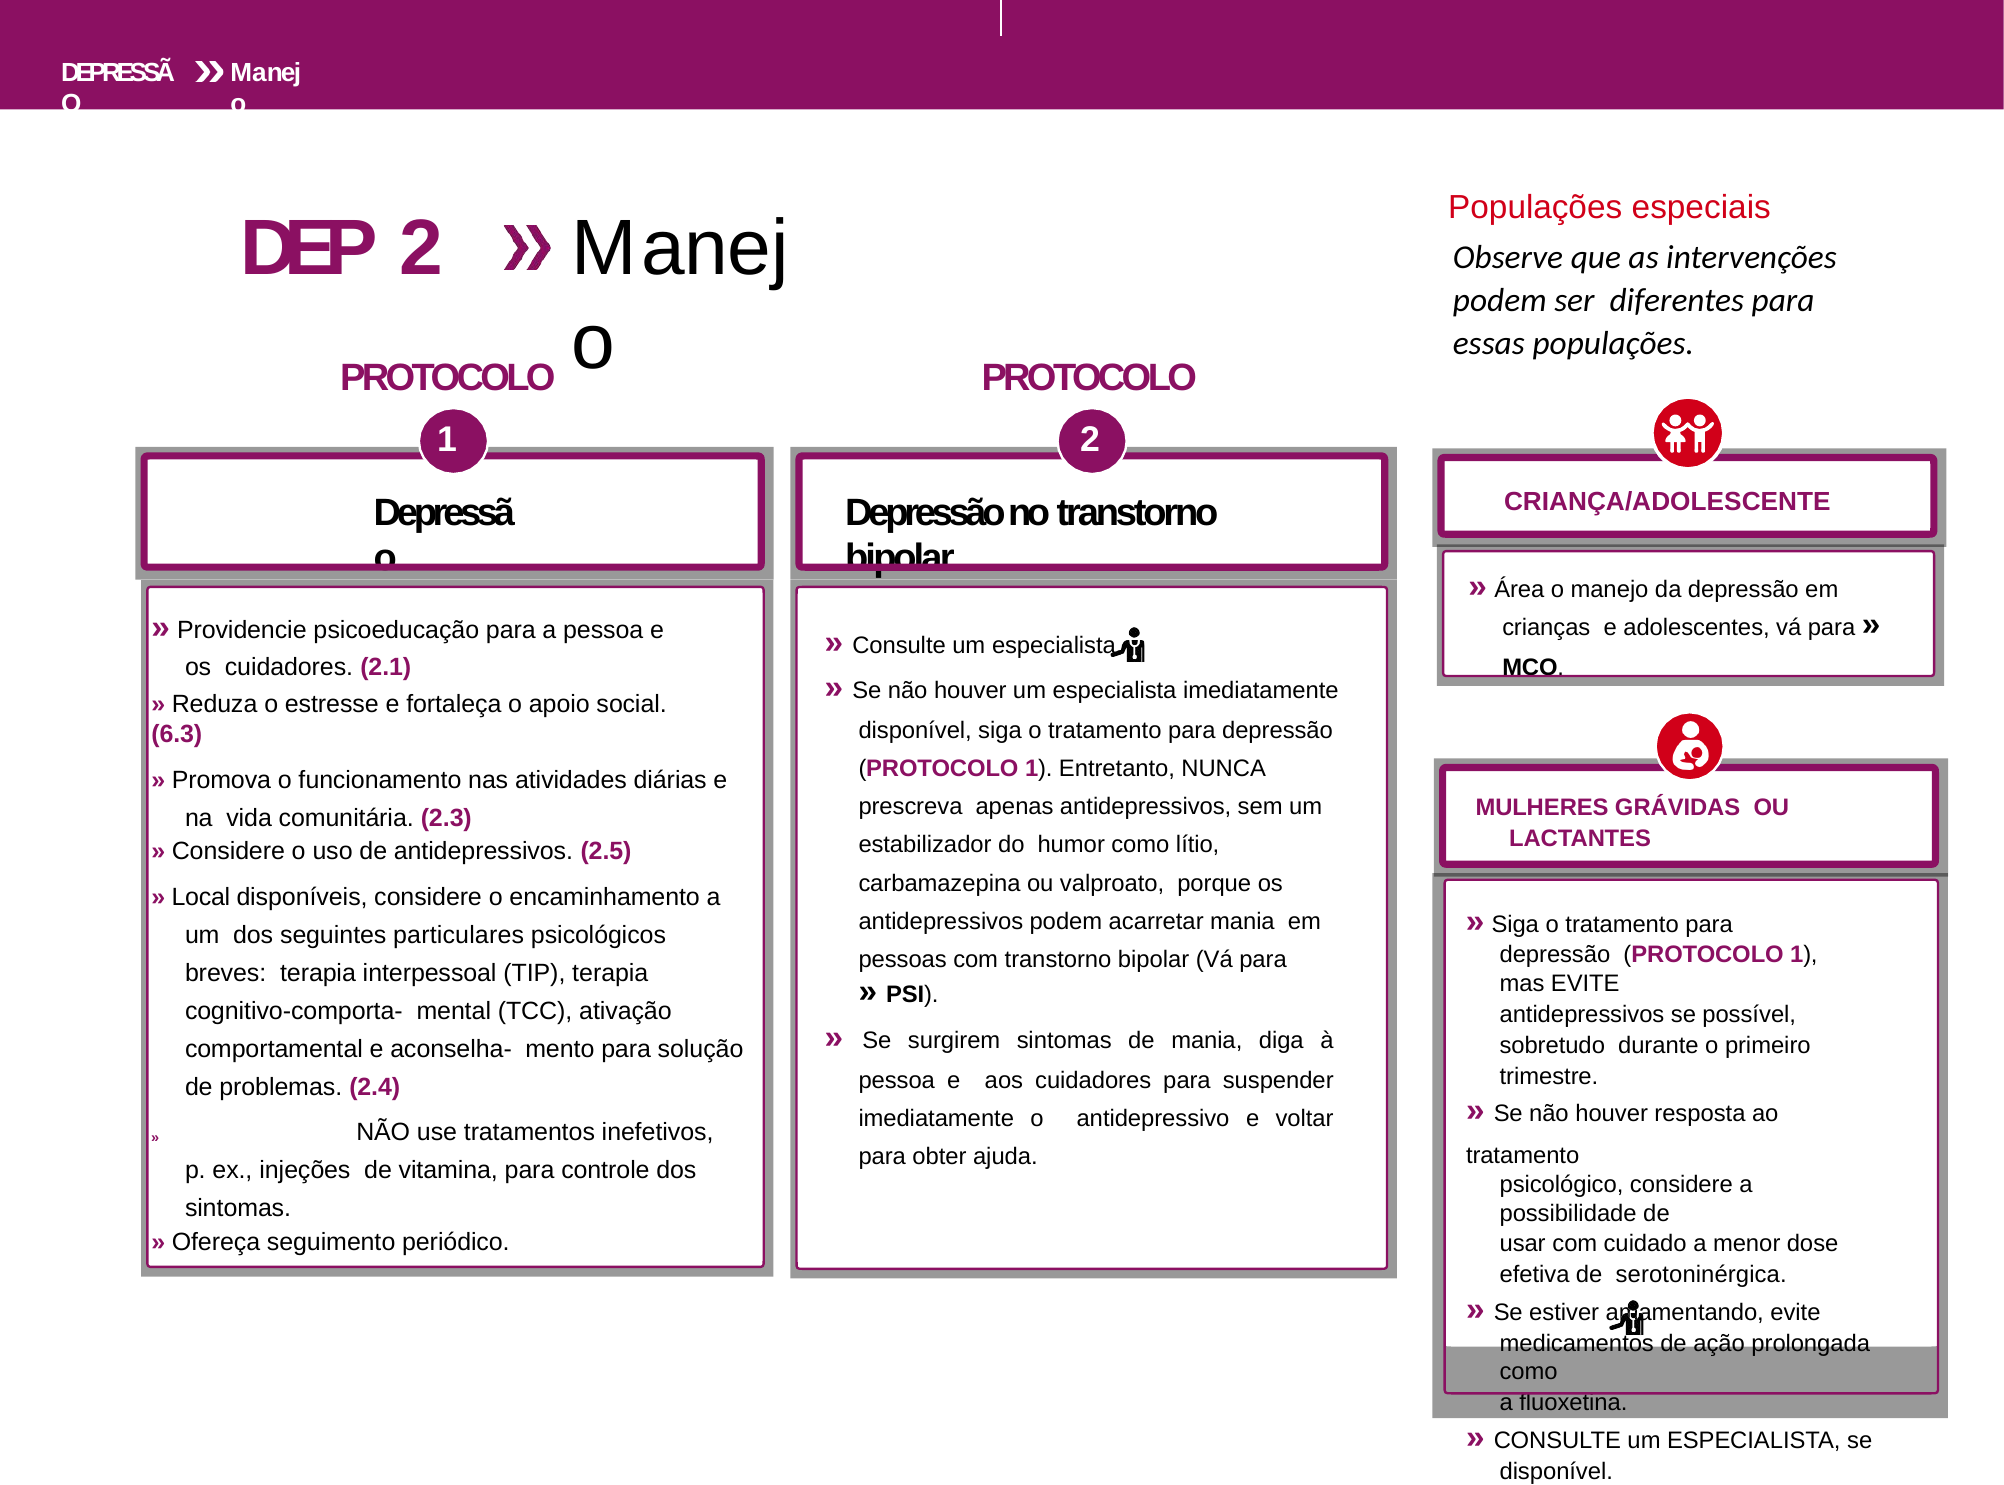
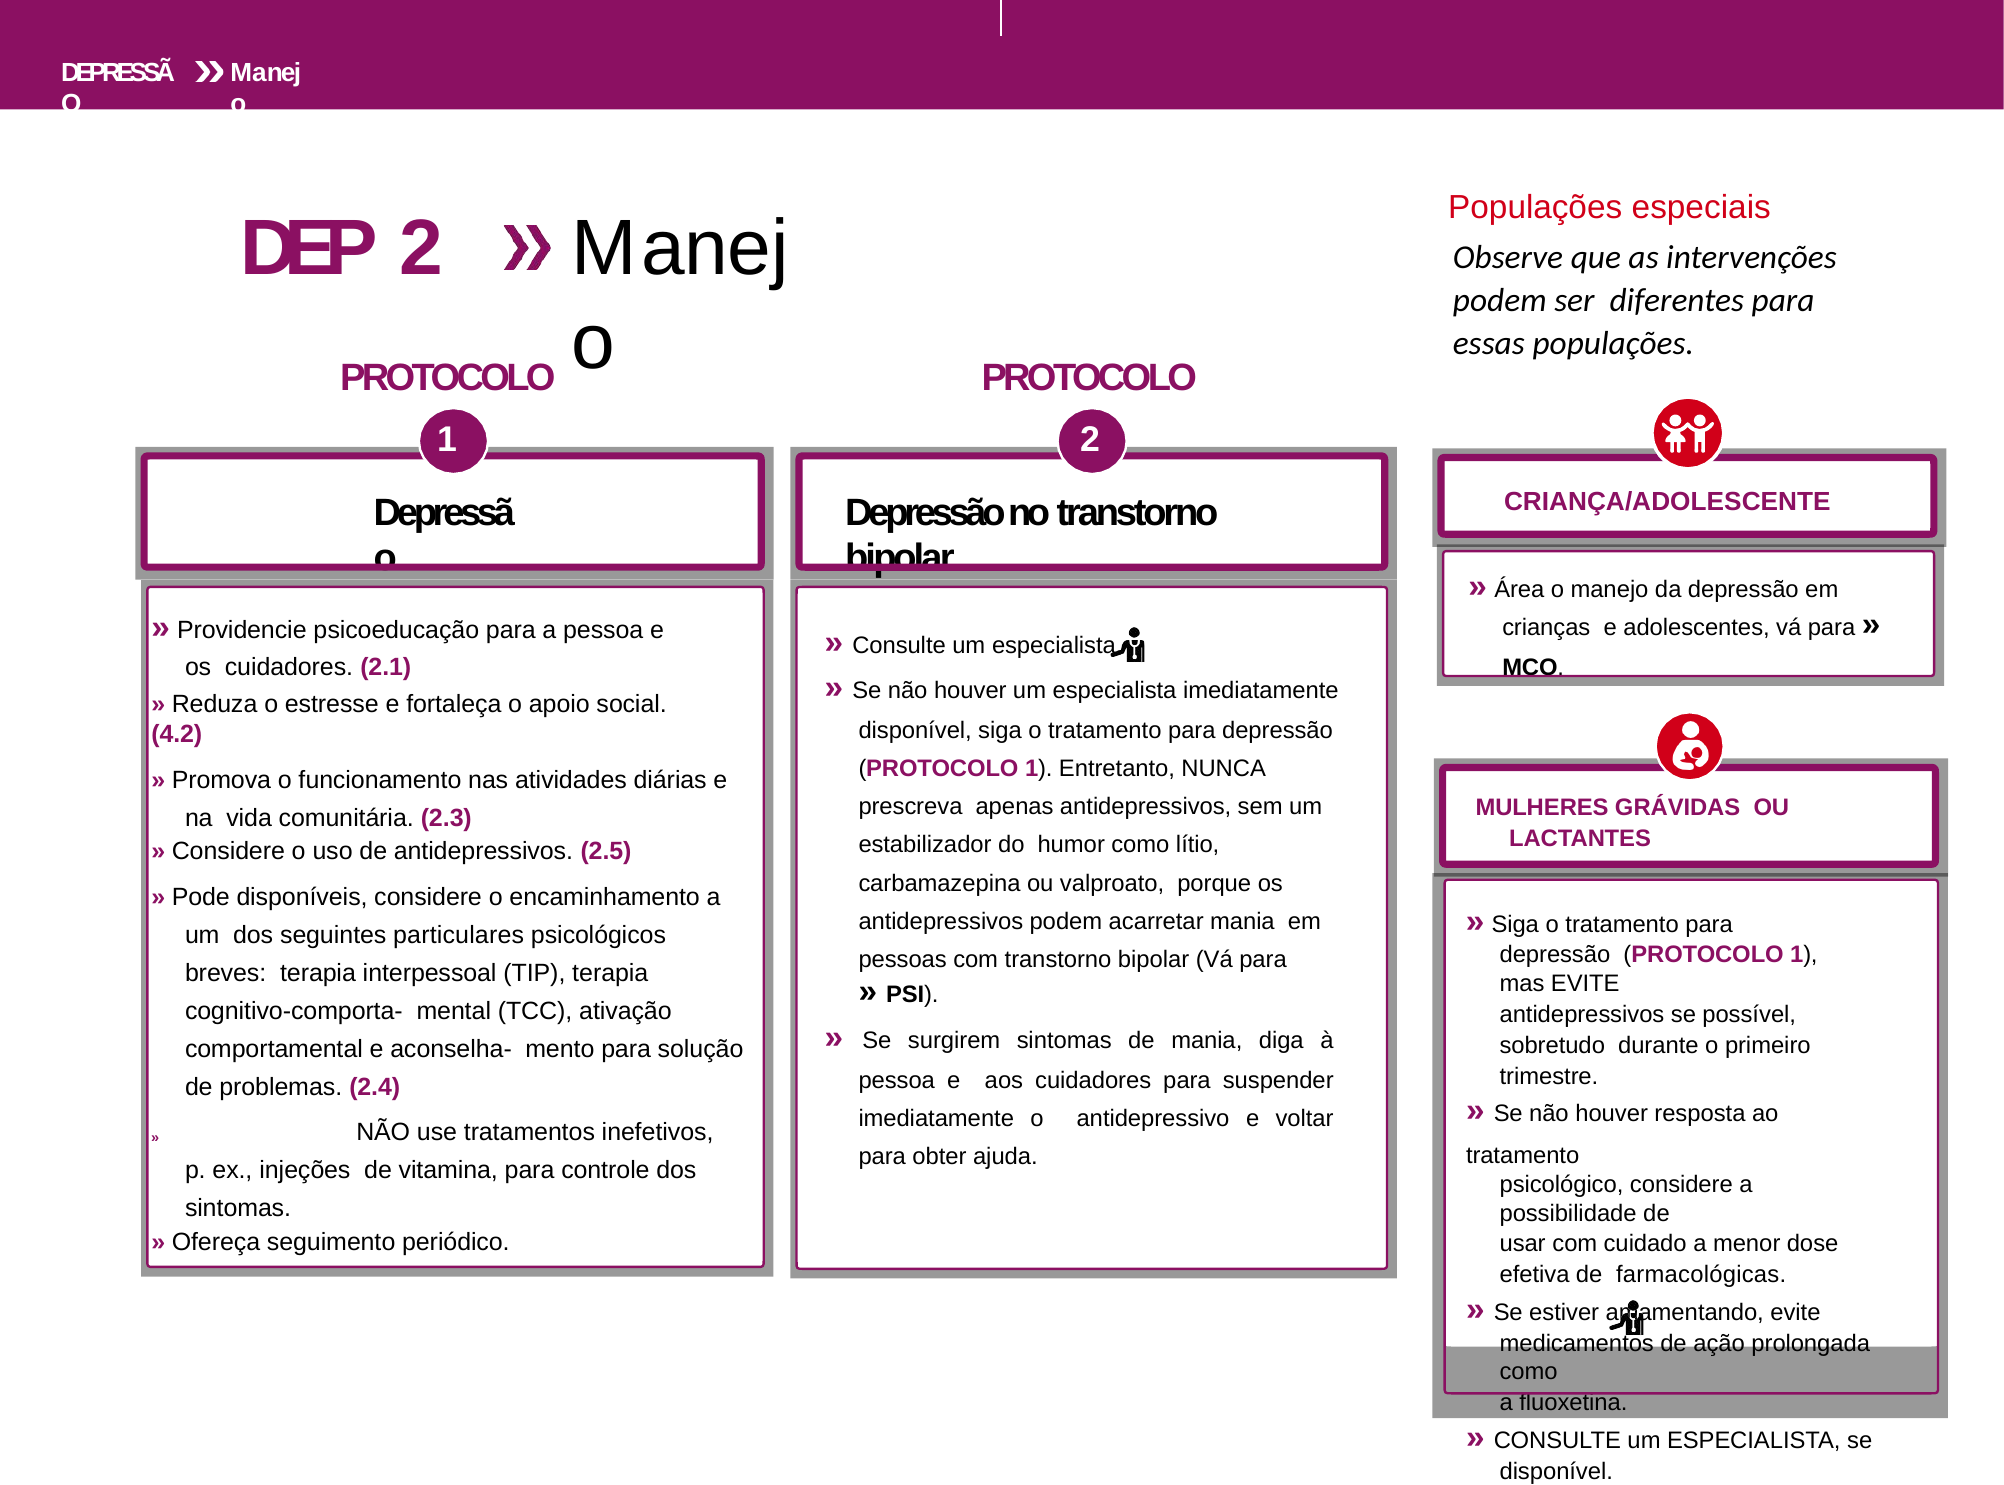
6.3: 6.3 -> 4.2 (177, 734)
Local: Local -> Pode (201, 897)
serotoninérgica: serotoninérgica -> farmacológicas (1701, 1275)
